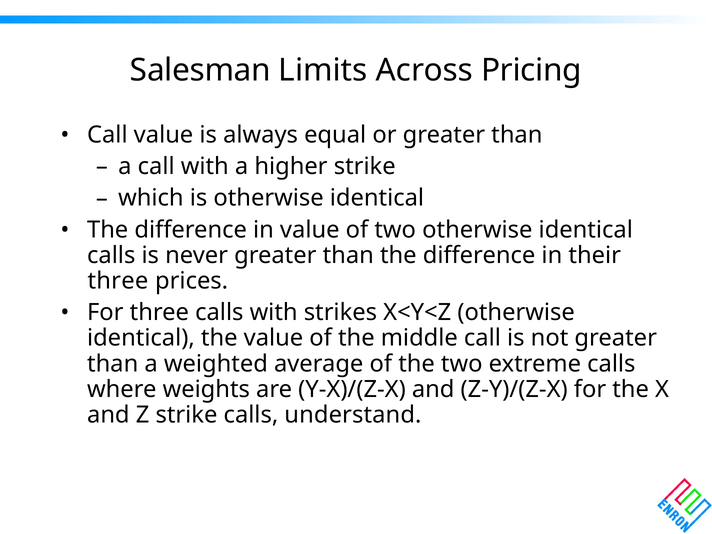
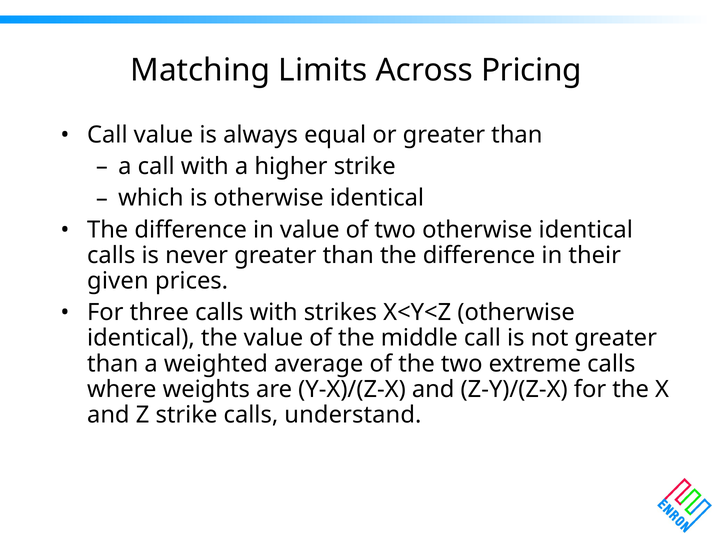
Salesman: Salesman -> Matching (200, 70)
three: three -> given (118, 281)
